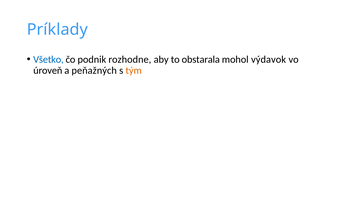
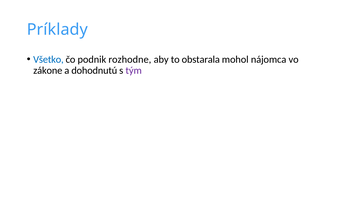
výdavok: výdavok -> nájomca (269, 60)
úroveň: úroveň -> zákone (48, 71)
peňažných: peňažných -> dohodnutú (94, 71)
tým colour: orange -> purple (134, 71)
